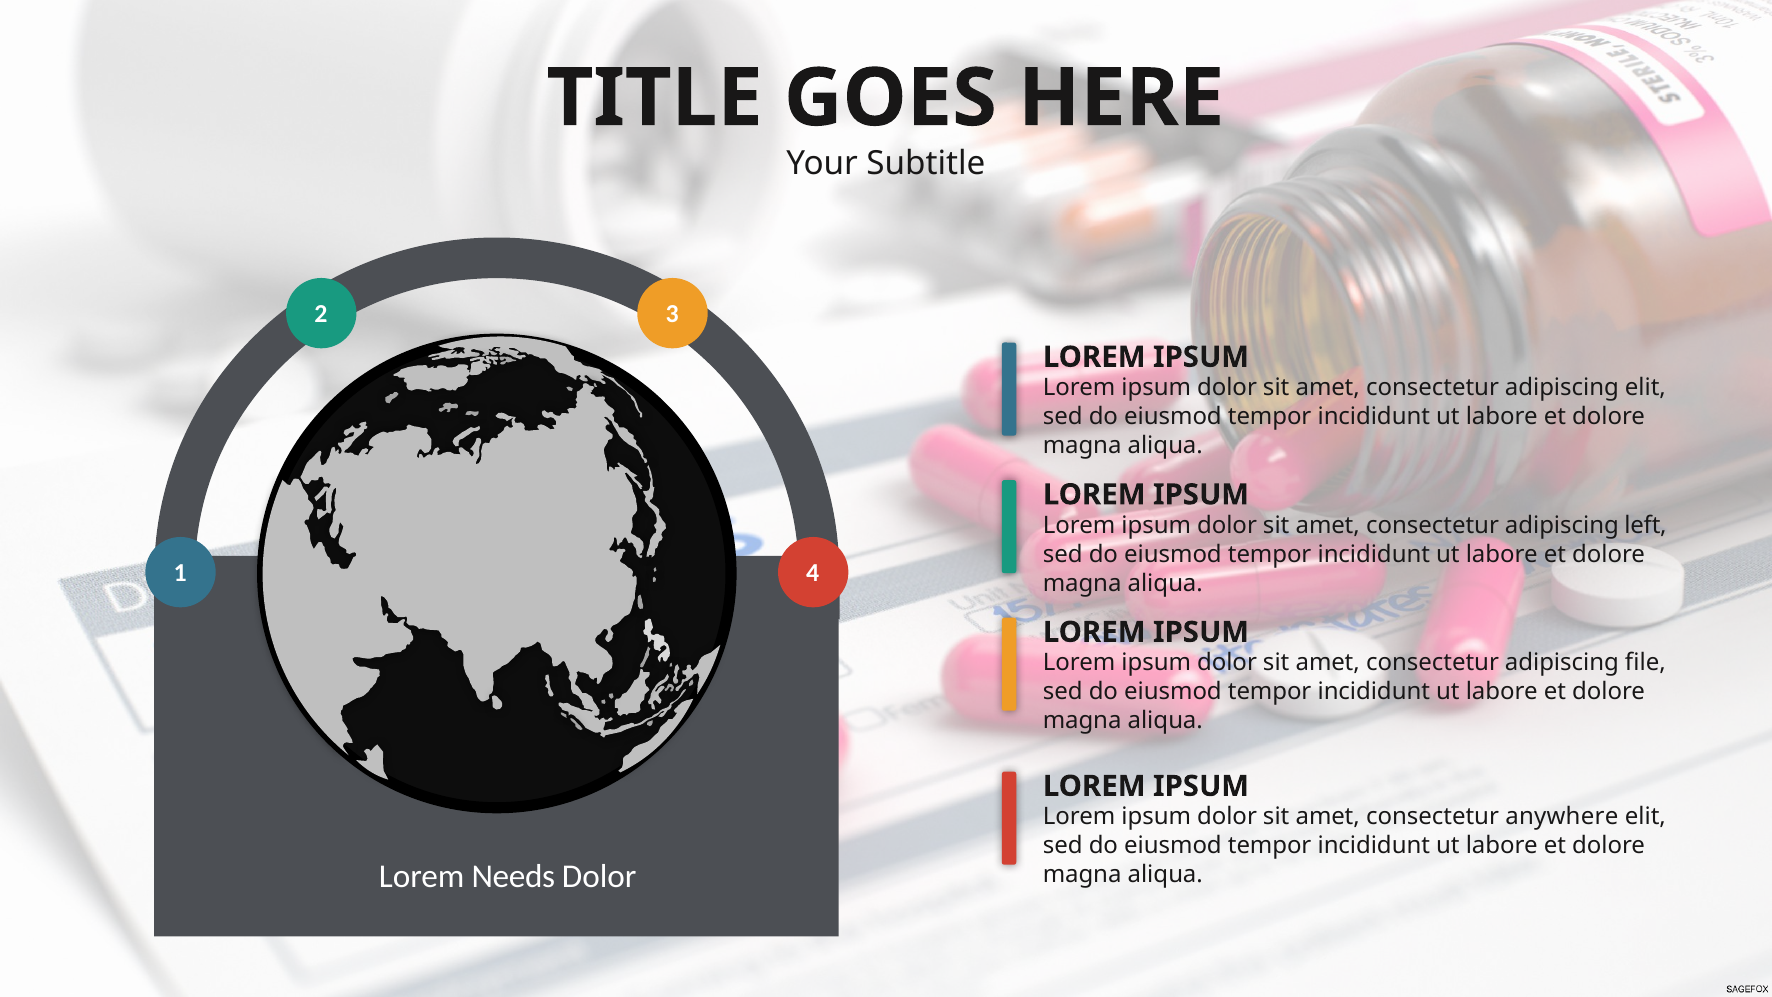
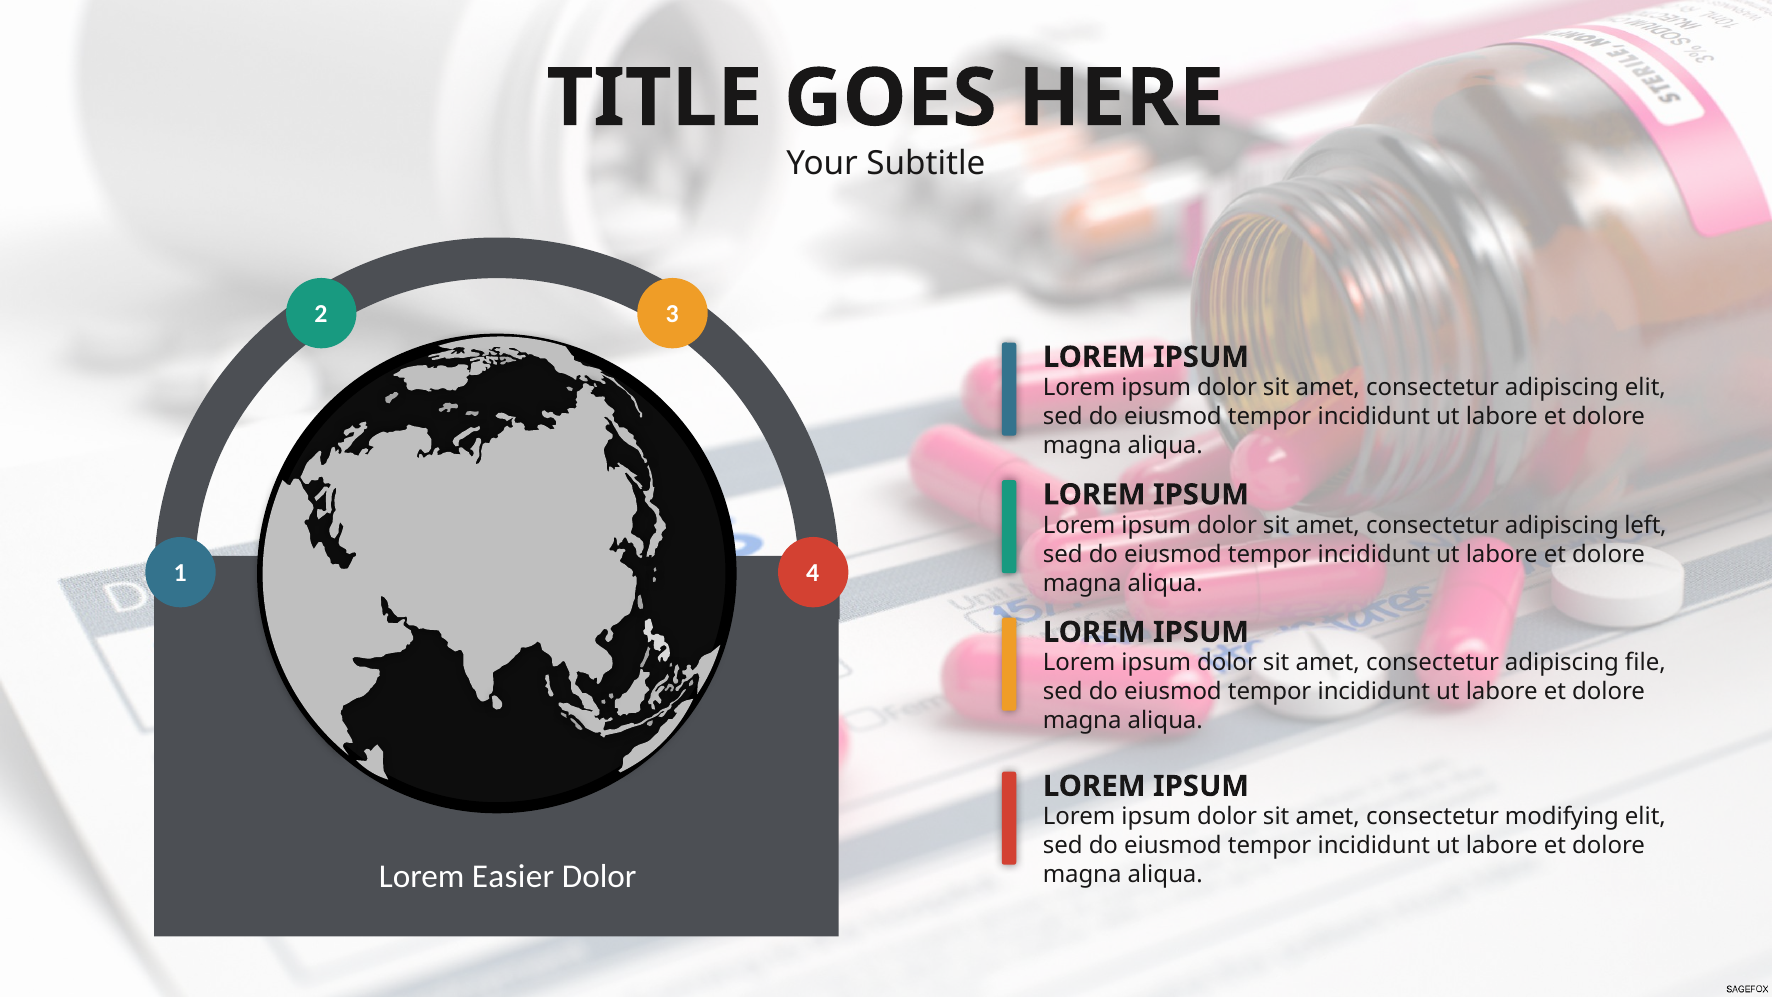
anywhere: anywhere -> modifying (1562, 817)
Needs: Needs -> Easier (513, 876)
